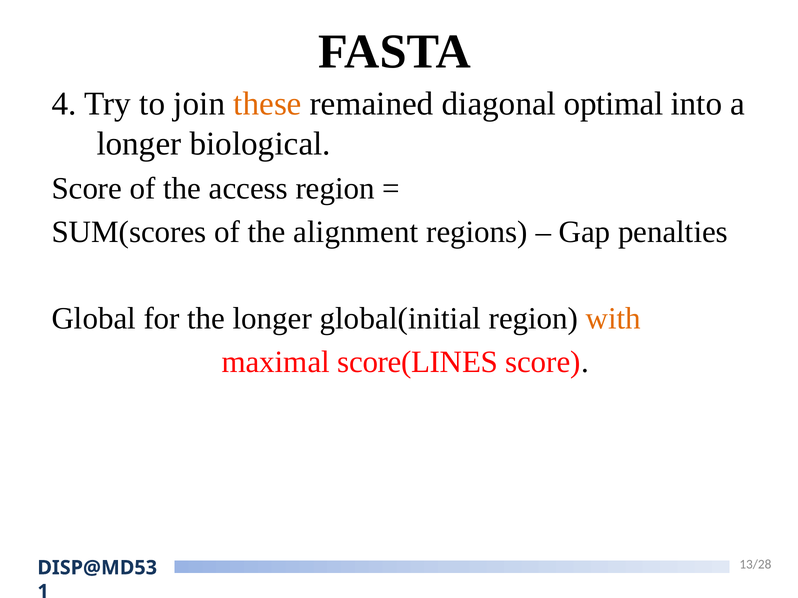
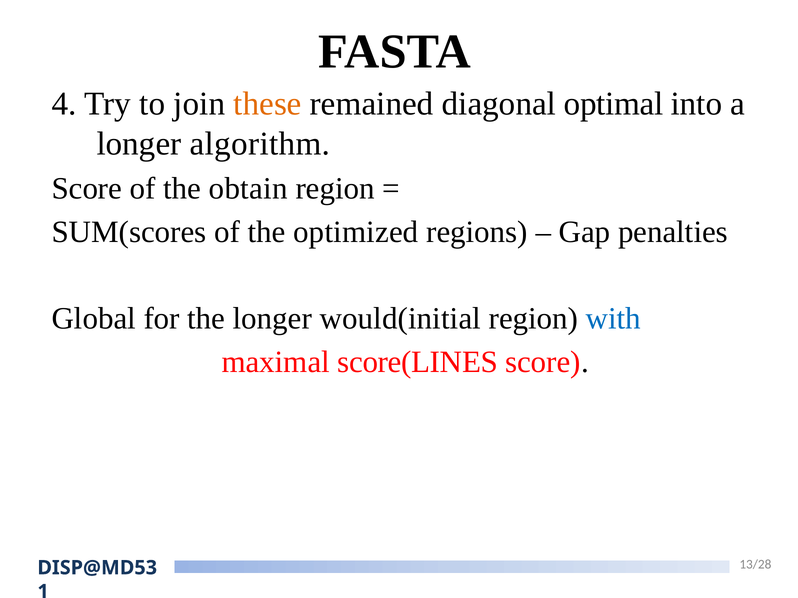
biological: biological -> algorithm (260, 144)
access: access -> obtain (248, 189)
alignment: alignment -> optimized (356, 232)
global(initial: global(initial -> would(initial (400, 319)
with colour: orange -> blue (613, 319)
